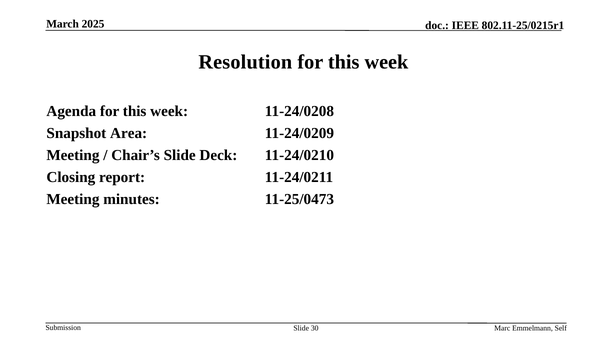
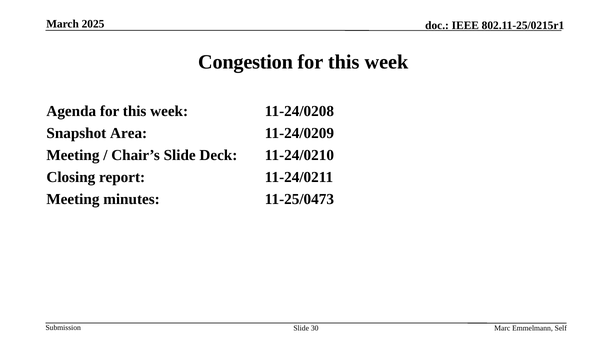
Resolution: Resolution -> Congestion (246, 62)
